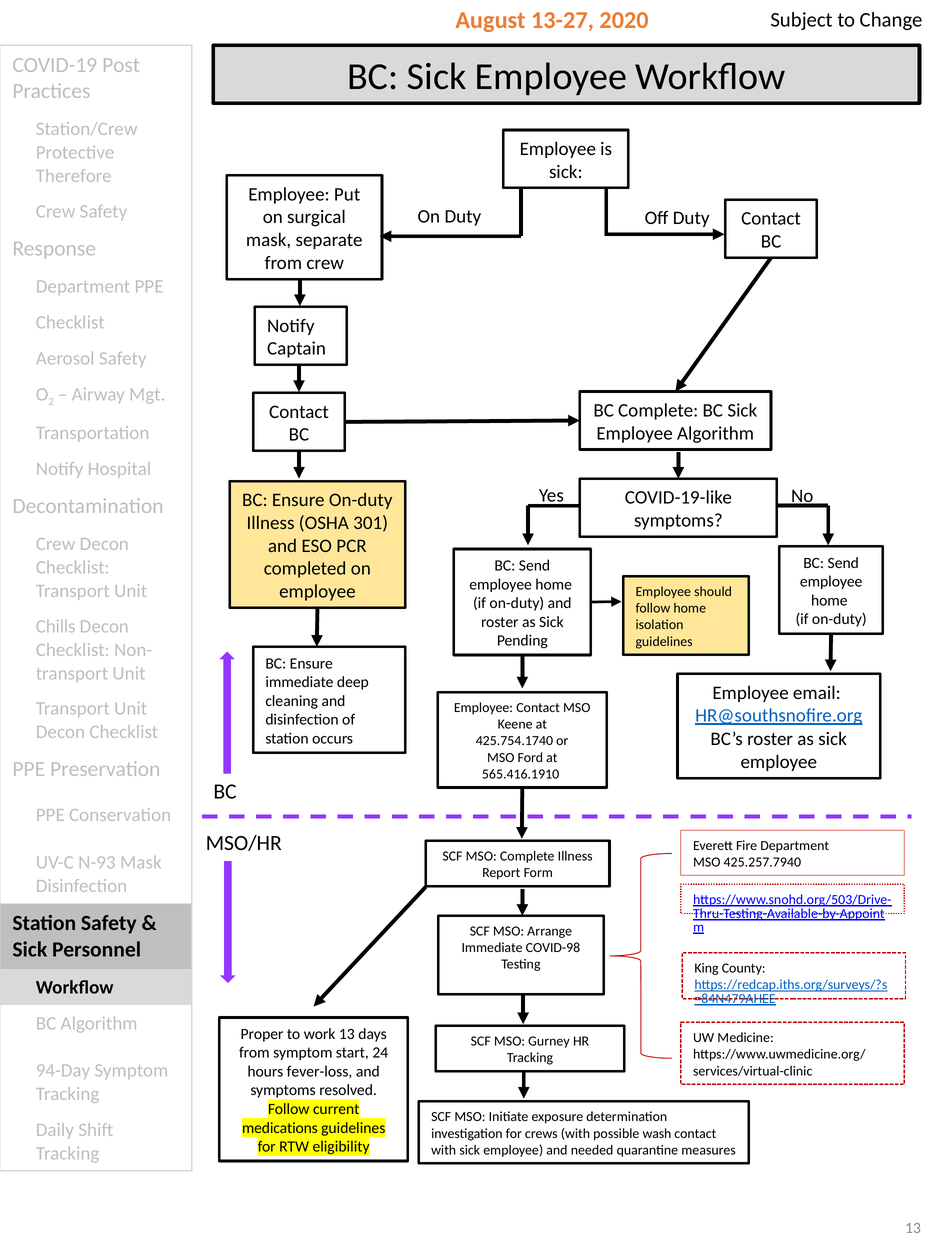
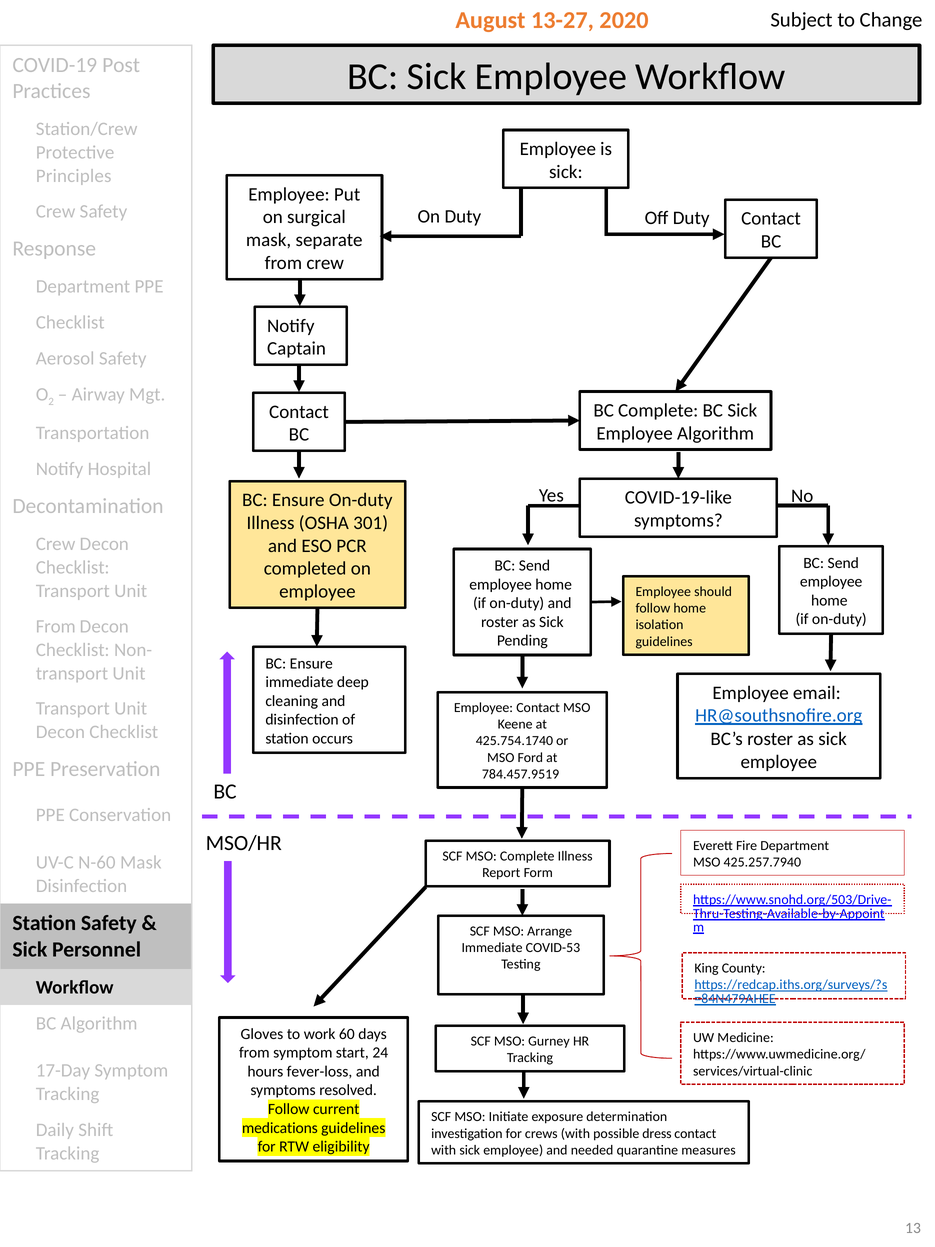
Therefore: Therefore -> Principles (74, 176)
Chills: Chills -> From (56, 626)
565.416.1910: 565.416.1910 -> 784.457.9519 (521, 774)
N-93: N-93 -> N-60 (97, 862)
COVID-98: COVID-98 -> COVID-53 (553, 947)
Proper: Proper -> Gloves (262, 1034)
work 13: 13 -> 60 (347, 1034)
94-Day: 94-Day -> 17-Day (63, 1070)
wash: wash -> dress (657, 1133)
